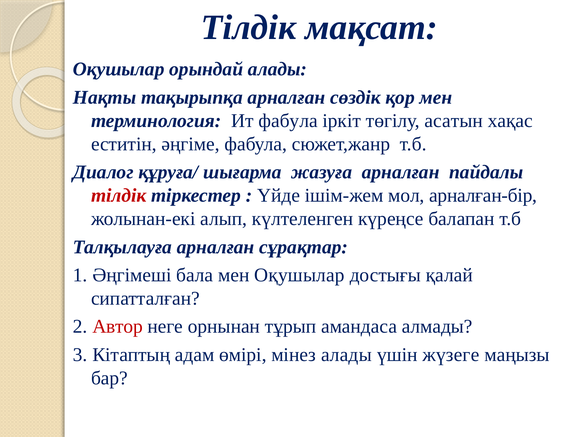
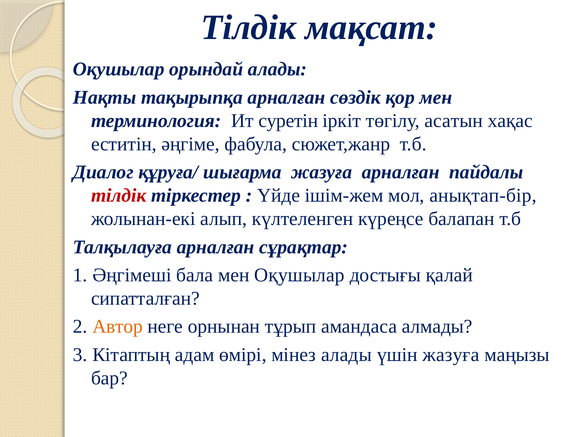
Ит фабула: фабула -> суретін (288, 121)
арналған-бір: арналған-бір -> анықтап-бір (483, 196)
Автор colour: red -> orange (118, 327)
үшін жүзеге: жүзеге -> жазуға (451, 355)
